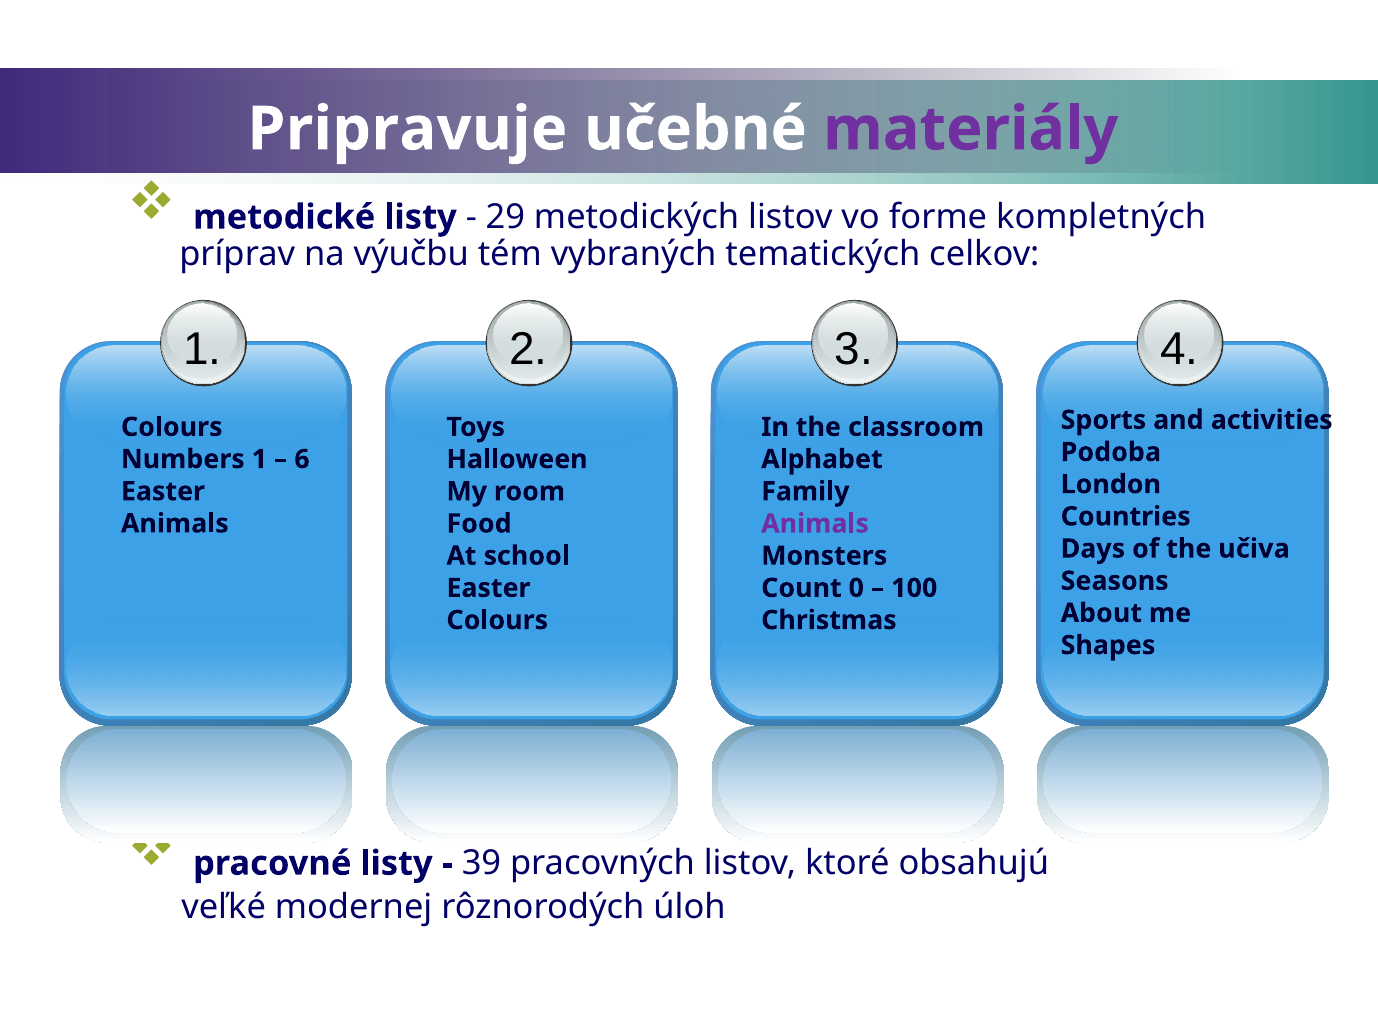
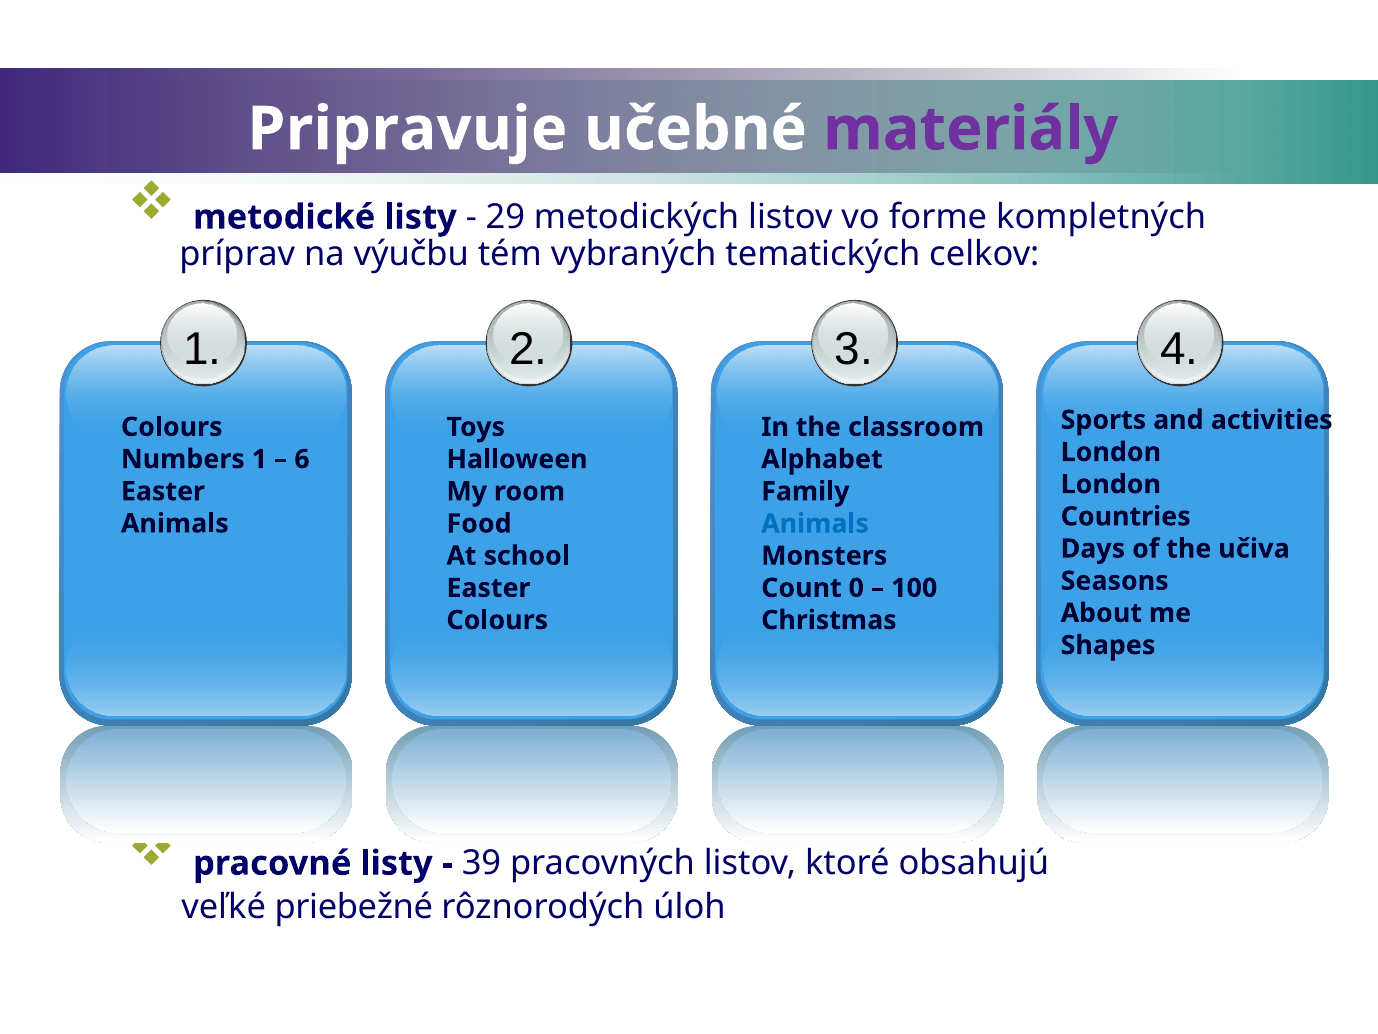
Podoba: Podoba -> London (1111, 452)
Animals colour: purple -> blue (815, 523)
modernej: modernej -> priebežné (354, 907)
